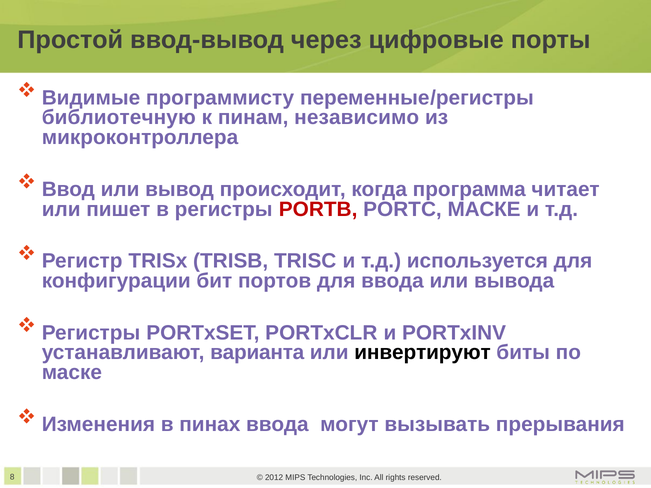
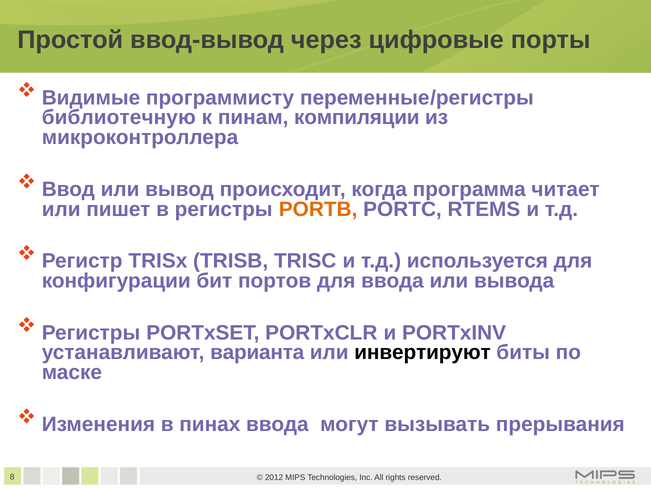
независимо: независимо -> компиляции (357, 118)
PORTB colour: red -> orange (318, 209)
PORTC МАСКЕ: МАСКЕ -> RTEMS (484, 209)
